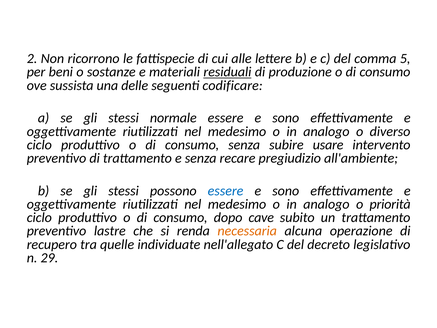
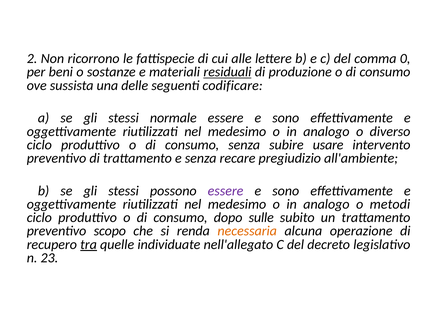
5: 5 -> 0 (405, 59)
essere colour: blue -> purple (226, 191)
priorità: priorità -> metodi (390, 204)
cave: cave -> sulle (261, 217)
lastre: lastre -> scopo (110, 231)
tra underline: none -> present (89, 244)
29: 29 -> 23 (49, 258)
